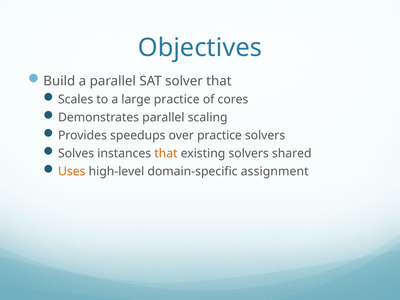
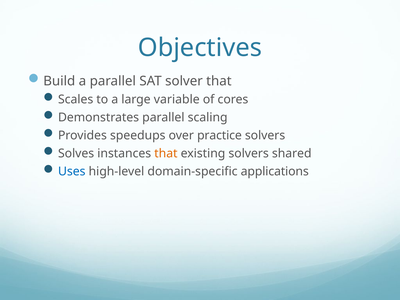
large practice: practice -> variable (177, 100)
Uses colour: orange -> blue (72, 172)
assignment: assignment -> applications (275, 172)
